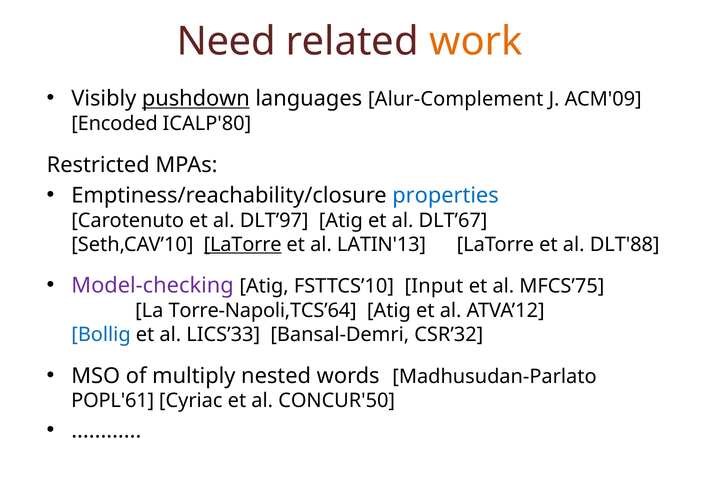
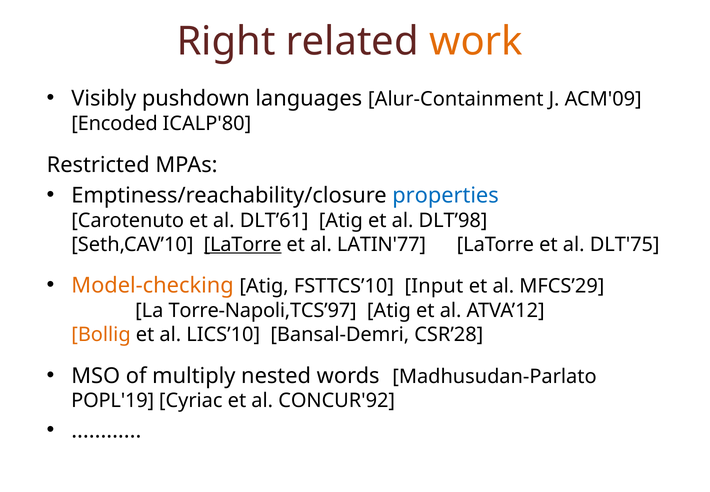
Need: Need -> Right (226, 42)
pushdown underline: present -> none (196, 99)
Alur-Complement: Alur-Complement -> Alur-Containment (456, 99)
DLT’97: DLT’97 -> DLT’61 (274, 220)
DLT’67: DLT’67 -> DLT’98 (453, 220)
LATIN'13: LATIN'13 -> LATIN'77 (382, 244)
DLT'88: DLT'88 -> DLT'75 (625, 244)
Model-checking colour: purple -> orange (153, 285)
MFCS’75: MFCS’75 -> MFCS’29 (562, 286)
Torre-Napoli,TCS’64: Torre-Napoli,TCS’64 -> Torre-Napoli,TCS’97 (263, 310)
Bollig colour: blue -> orange (101, 334)
LICS’33: LICS’33 -> LICS’10 (223, 334)
CSR’32: CSR’32 -> CSR’28 (449, 334)
POPL'61: POPL'61 -> POPL'19 (113, 400)
CONCUR'50: CONCUR'50 -> CONCUR'92 (337, 400)
